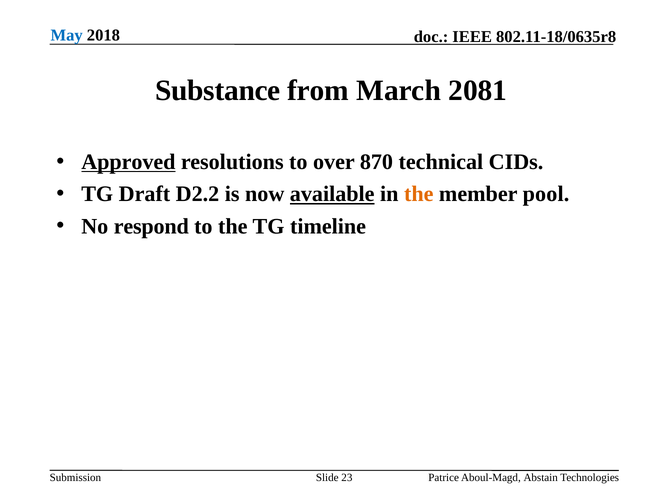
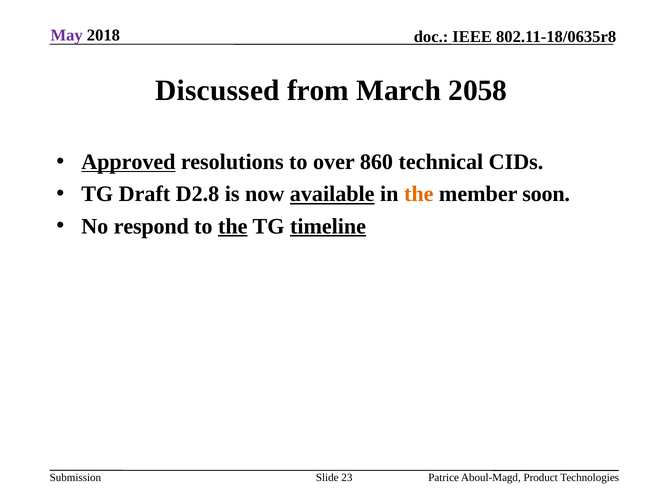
May colour: blue -> purple (67, 35)
Substance: Substance -> Discussed (218, 90)
2081: 2081 -> 2058 (478, 90)
870: 870 -> 860 (376, 162)
D2.2: D2.2 -> D2.8 (197, 194)
pool: pool -> soon (546, 194)
the underline: none -> present (233, 226)
timeline underline: none -> present (328, 226)
Abstain: Abstain -> Product (541, 477)
